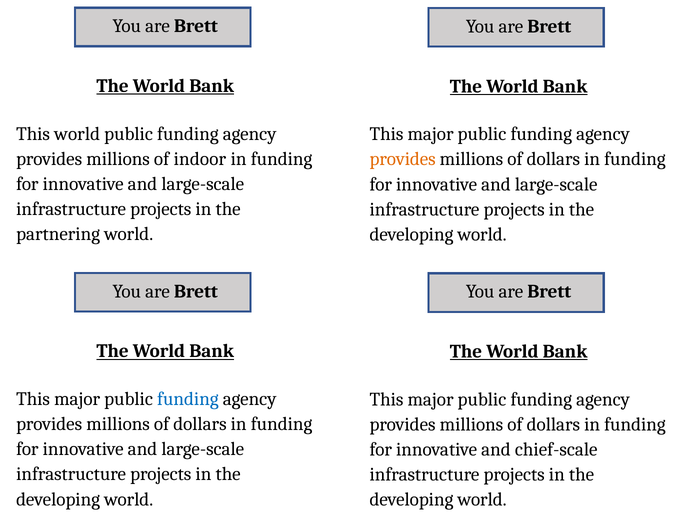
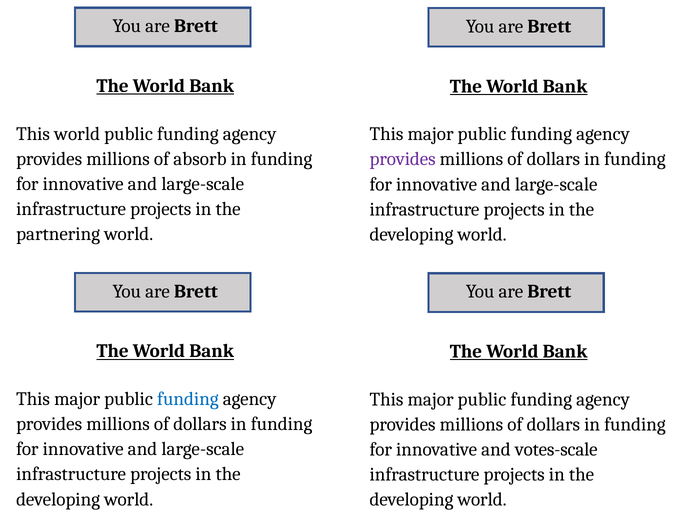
indoor: indoor -> absorb (200, 159)
provides colour: orange -> purple (403, 159)
chief-scale: chief-scale -> votes-scale (556, 450)
